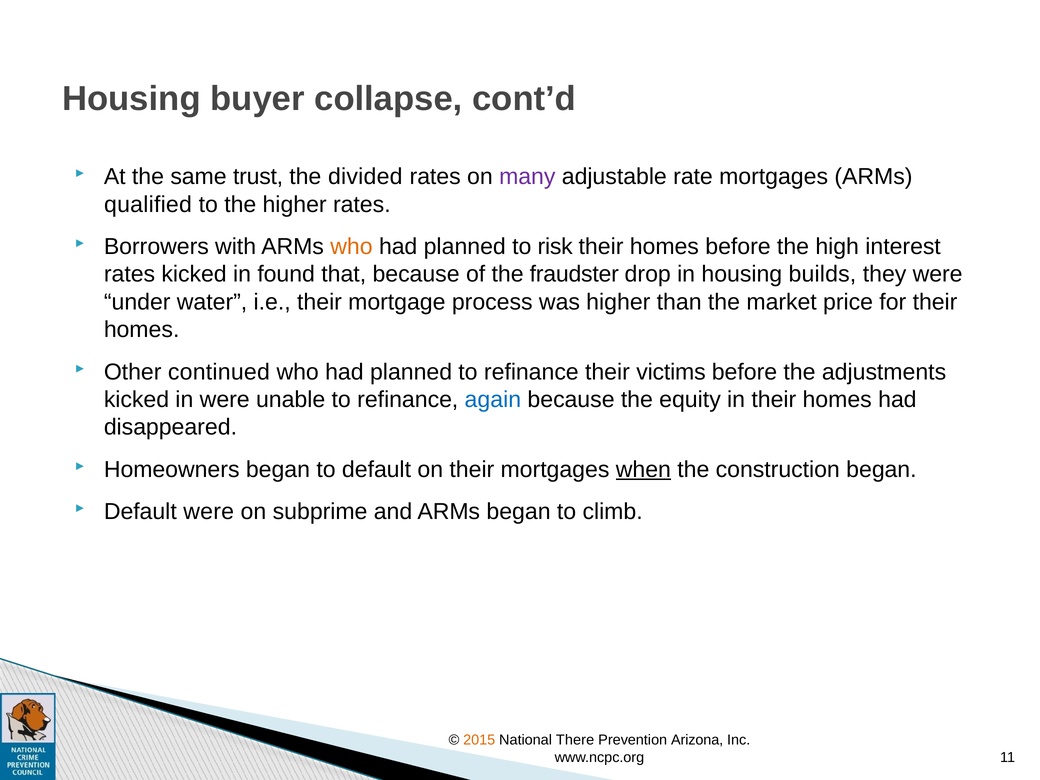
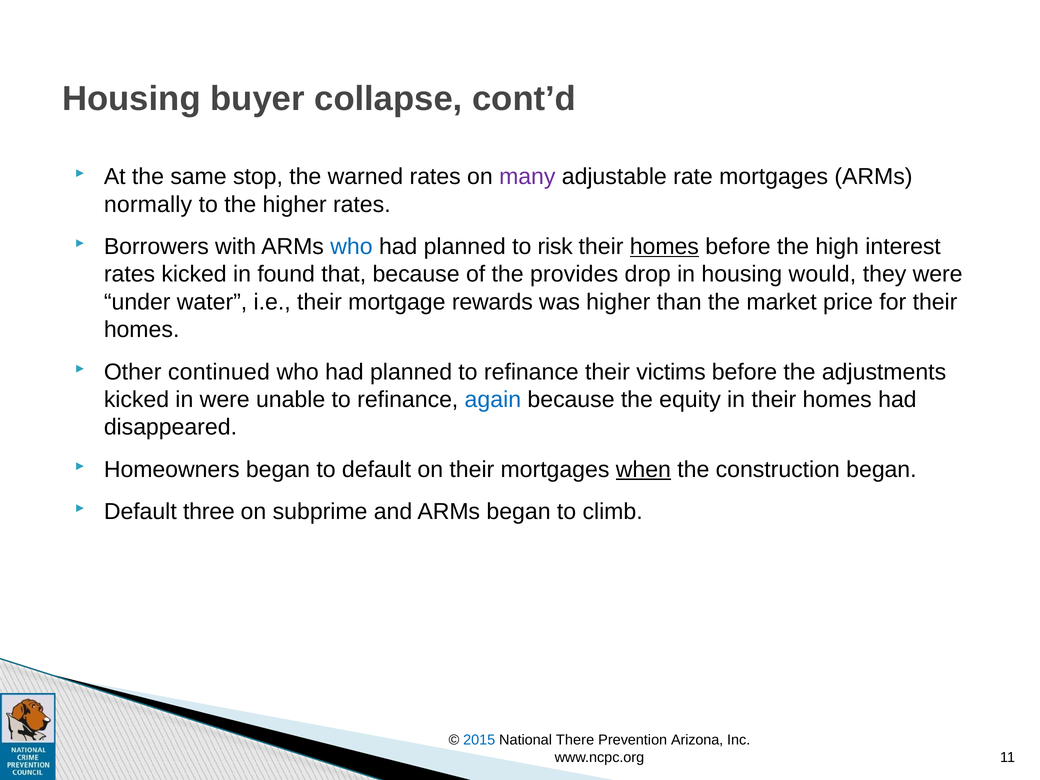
trust: trust -> stop (258, 177)
divided: divided -> warned (365, 177)
qualified: qualified -> normally (148, 204)
who colour: orange -> blue (351, 247)
homes underline: none -> present (664, 247)
fraudster: fraudster -> provides (574, 274)
builds: builds -> would (822, 274)
process: process -> rewards (492, 302)
Default were: were -> three (209, 512)
2015 colour: orange -> blue (479, 740)
